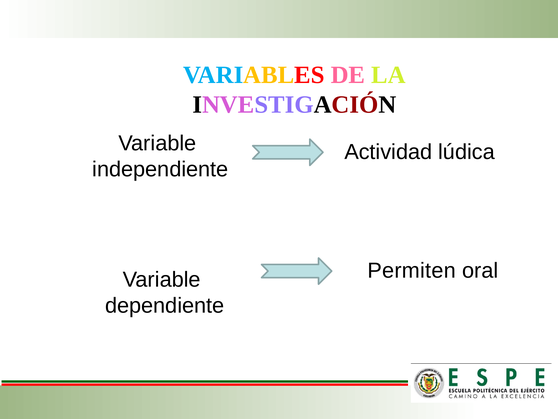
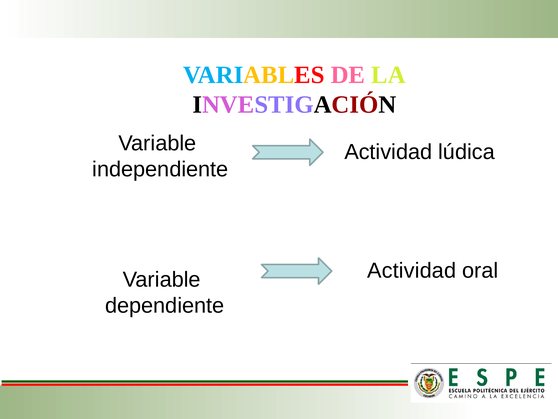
Permiten: Permiten -> Actividad (412, 270)
